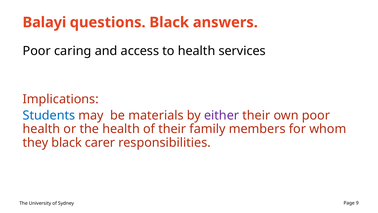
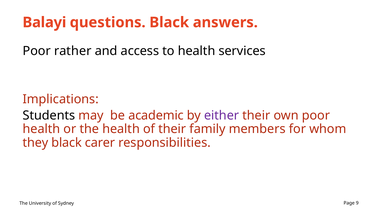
caring: caring -> rather (73, 51)
Students colour: blue -> black (49, 115)
materials: materials -> academic (156, 115)
